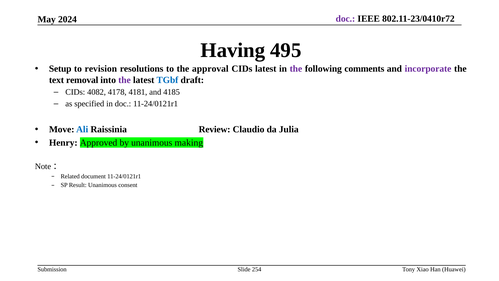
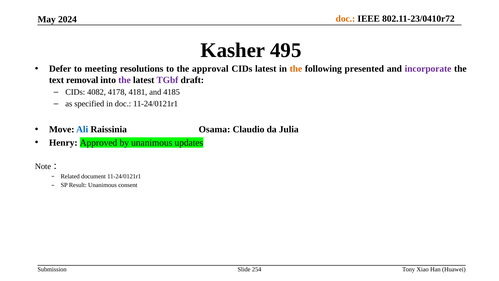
doc colour: purple -> orange (345, 19)
Having: Having -> Kasher (233, 50)
Setup: Setup -> Defer (60, 69)
revision: revision -> meeting (101, 69)
the colour: purple -> orange (296, 69)
comments: comments -> presented (364, 69)
TGbf colour: blue -> purple (167, 80)
Review: Review -> Osama (214, 129)
making: making -> updates (189, 142)
